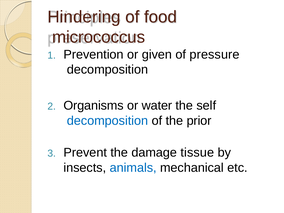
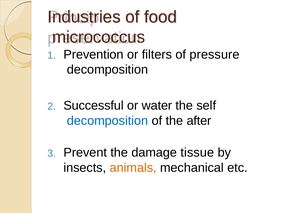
Hindering: Hindering -> Industries (84, 17)
given: given -> filters (157, 54)
Organisms: Organisms -> Successful (94, 106)
prior: prior -> after (199, 121)
animals colour: blue -> orange (133, 168)
